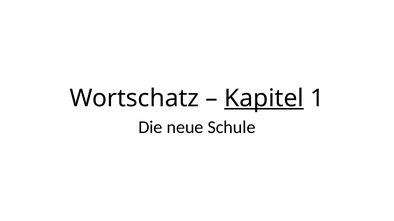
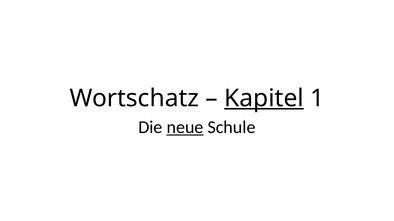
neue underline: none -> present (185, 128)
